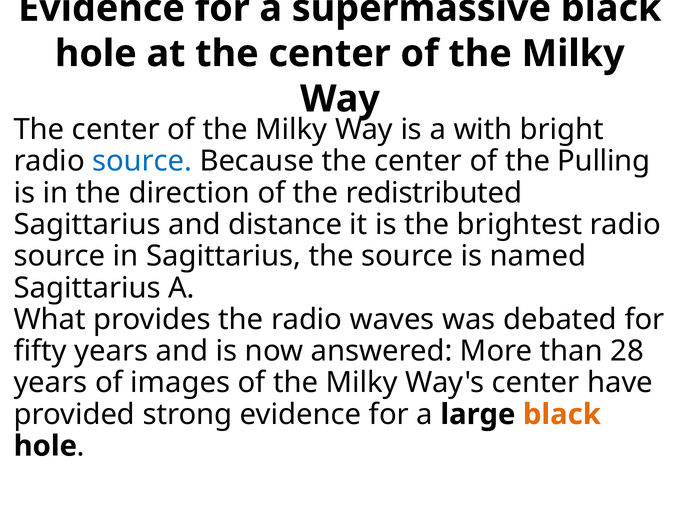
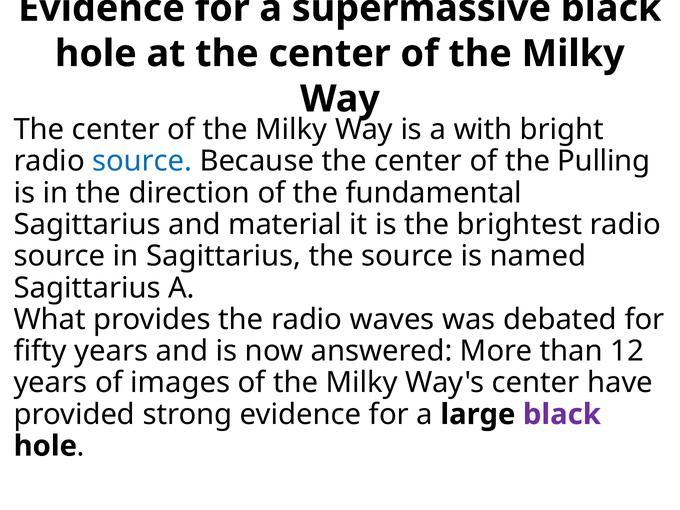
redistributed: redistributed -> fundamental (434, 193)
distance: distance -> material (285, 225)
28: 28 -> 12 (627, 351)
black colour: orange -> purple (562, 414)
